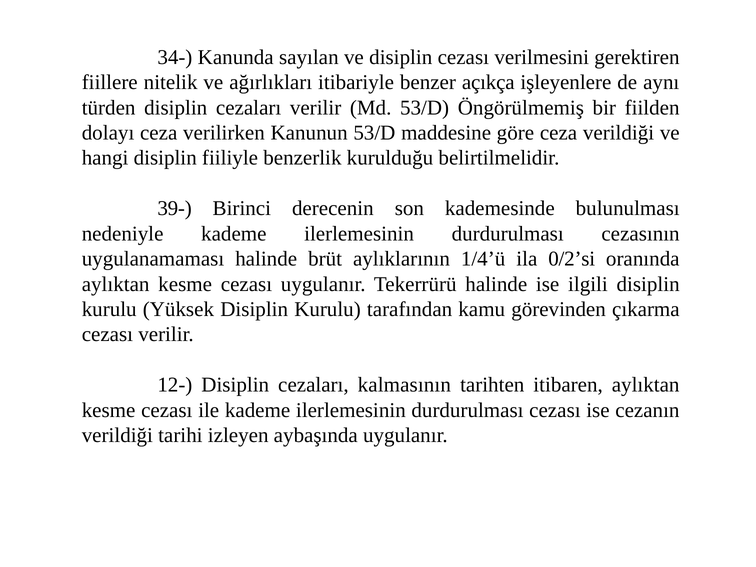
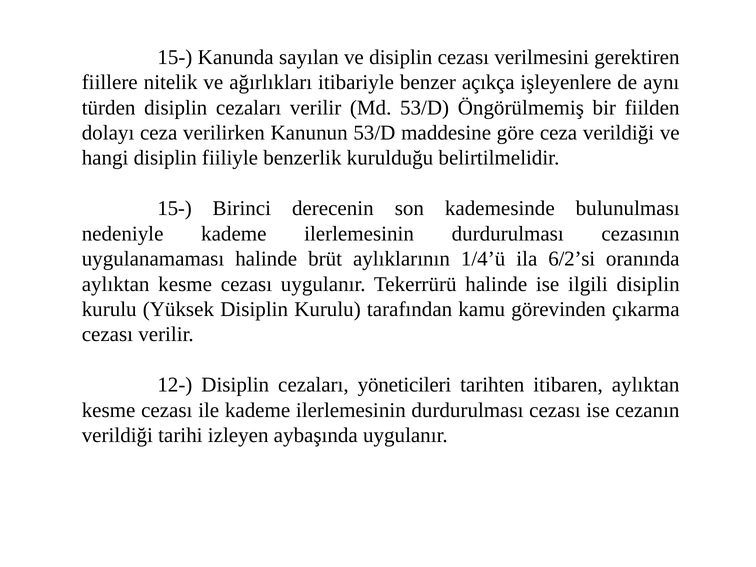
34-: 34- -> 15- (175, 57)
39-: 39- -> 15- (175, 208)
0/2’si: 0/2’si -> 6/2’si (572, 259)
kalmasının: kalmasının -> yöneticileri (404, 385)
